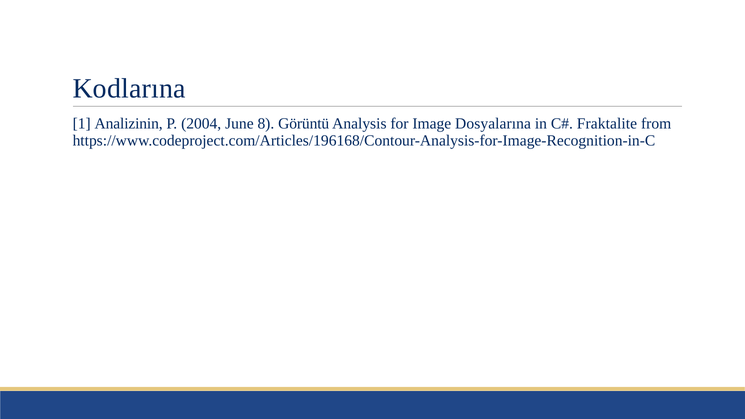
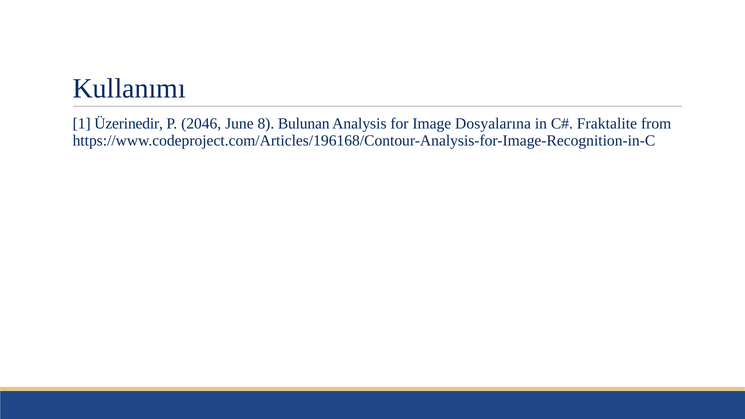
Kodlarına: Kodlarına -> Kullanımı (129, 88)
Analizinin: Analizinin -> Üzerinedir (129, 124)
2004: 2004 -> 2046 (201, 124)
Görüntü: Görüntü -> Bulunan (304, 124)
